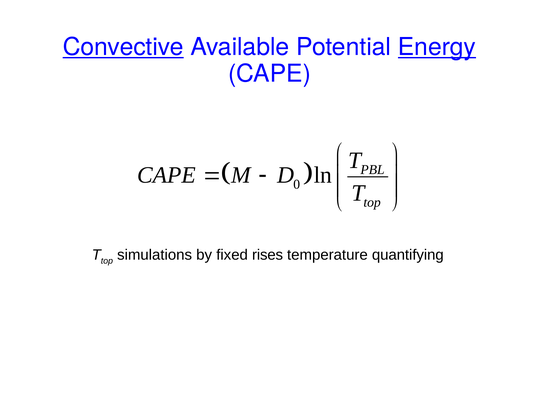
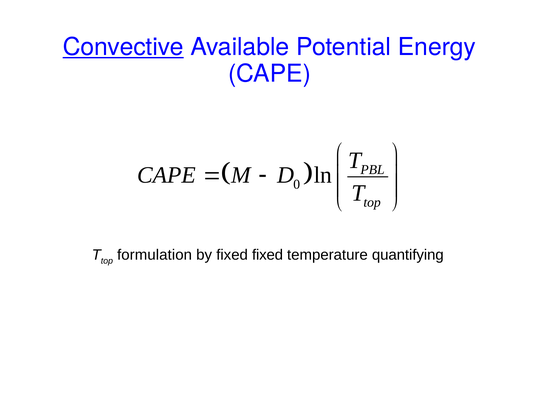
Energy underline: present -> none (437, 47)
simulations: simulations -> formulation (155, 255)
fixed rises: rises -> fixed (268, 255)
